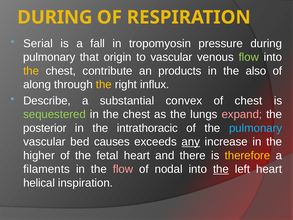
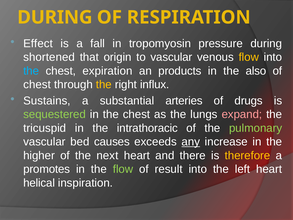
Serial: Serial -> Effect (38, 43)
pulmonary: pulmonary -> shortened (49, 57)
flow colour: light green -> yellow (249, 57)
the colour: yellow -> light blue (31, 71)
contribute: contribute -> expiration (107, 71)
along: along -> chest (37, 84)
Describe: Describe -> Sustains (47, 101)
convex: convex -> arteries (184, 101)
of chest: chest -> drugs (249, 101)
posterior: posterior -> tricuspid (45, 128)
pulmonary colour: light blue -> light green (256, 128)
fetal: fetal -> next (107, 155)
filaments: filaments -> promotes (47, 169)
flow colour: pink -> light green (123, 169)
nodal: nodal -> result (169, 169)
the underline: present -> none (221, 169)
